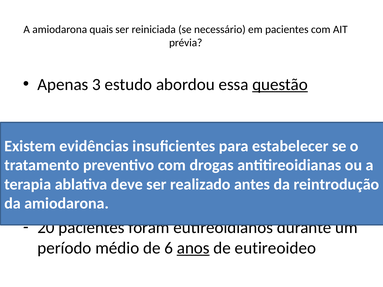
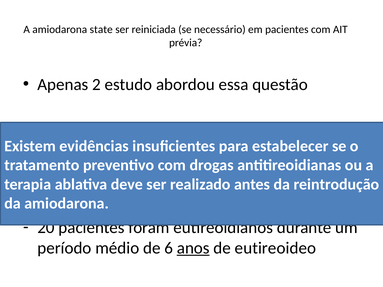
quais: quais -> state (101, 29)
Apenas 3: 3 -> 2 (97, 85)
questão underline: present -> none (280, 85)
